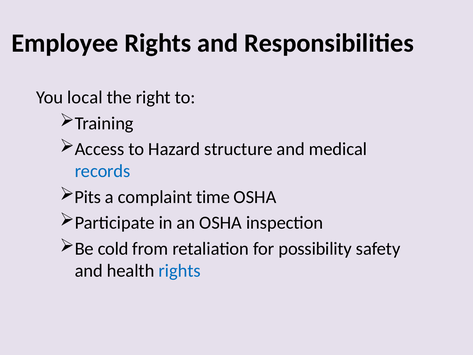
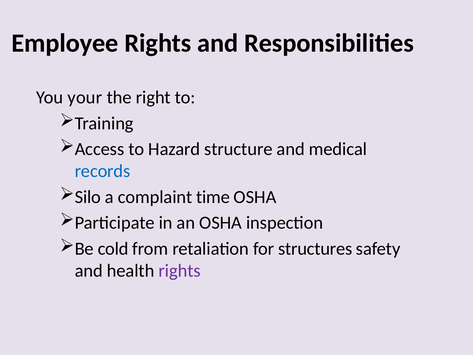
local: local -> your (85, 97)
Pits: Pits -> Silo (88, 197)
possibility: possibility -> structures (315, 248)
rights colour: blue -> purple (180, 271)
